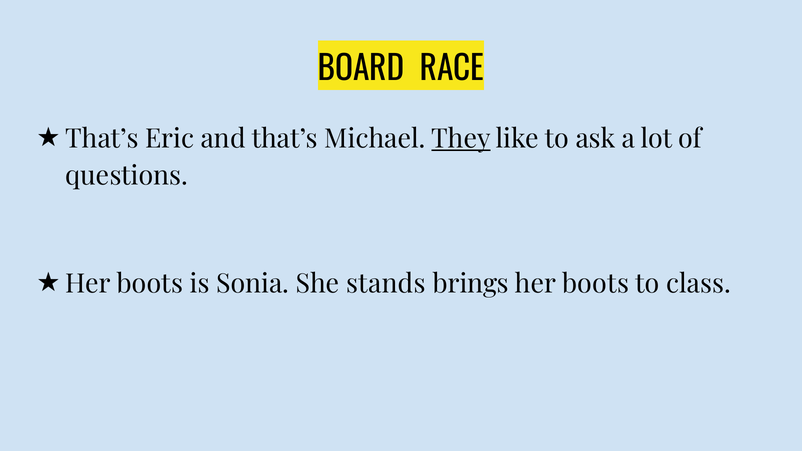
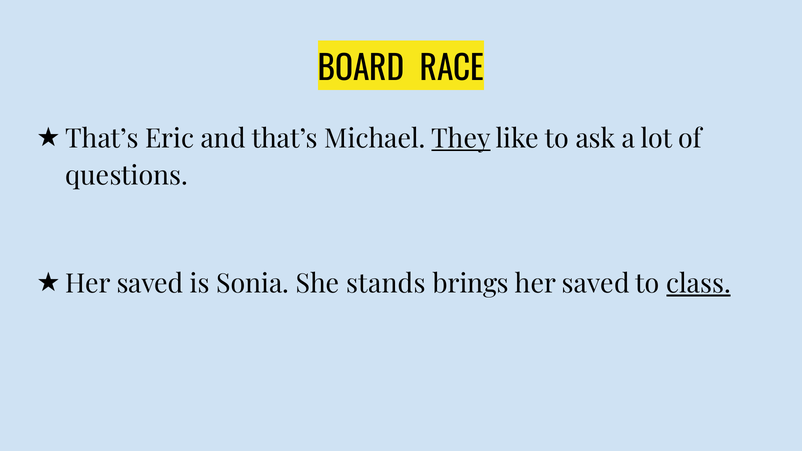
boots: boots -> saved (150, 284)
her boots: boots -> saved (596, 284)
class underline: none -> present (699, 284)
